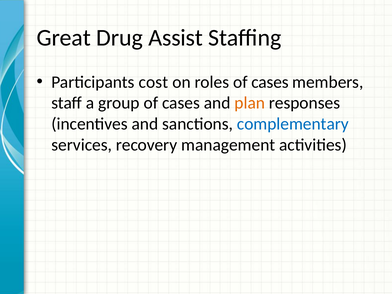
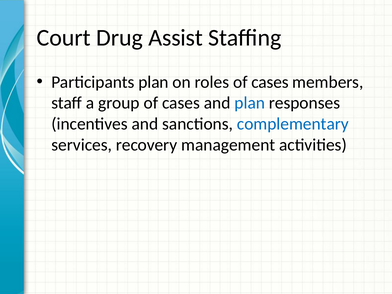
Great: Great -> Court (64, 38)
Participants cost: cost -> plan (154, 82)
plan colour: orange -> blue (250, 103)
